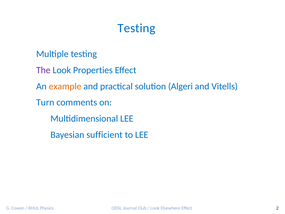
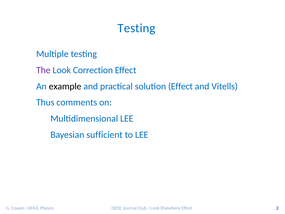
Properties: Properties -> Correction (93, 70)
example colour: orange -> black (65, 86)
solution Algeri: Algeri -> Effect (180, 86)
Turn: Turn -> Thus (45, 102)
